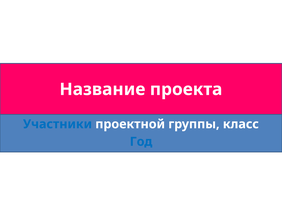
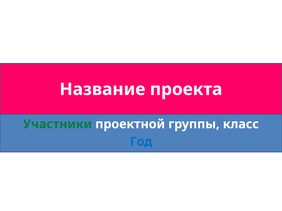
Участники colour: blue -> green (58, 124)
